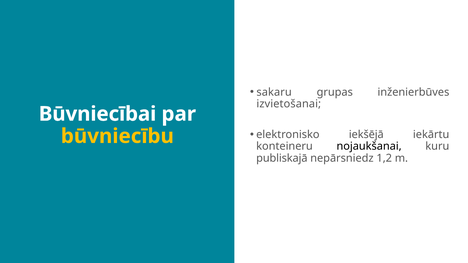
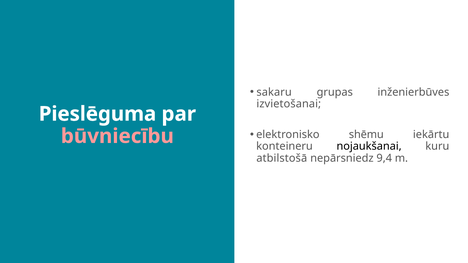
Būvniecībai: Būvniecībai -> Pieslēguma (98, 114)
iekšējā: iekšējā -> shēmu (366, 135)
būvniecību colour: yellow -> pink (117, 136)
publiskajā: publiskajā -> atbilstošā (282, 158)
1,2: 1,2 -> 9,4 (384, 158)
